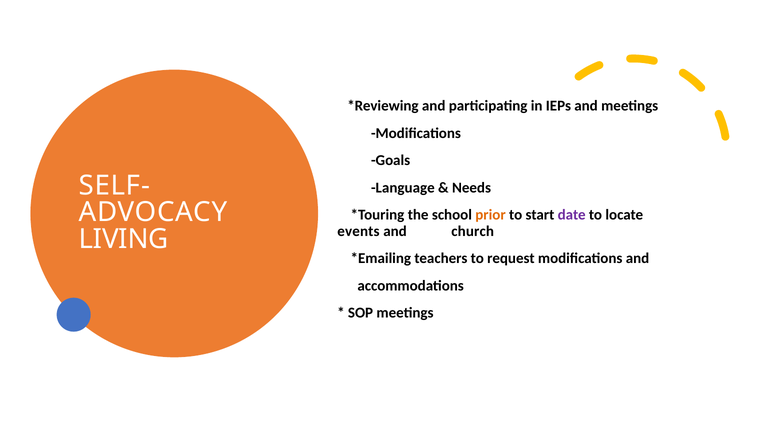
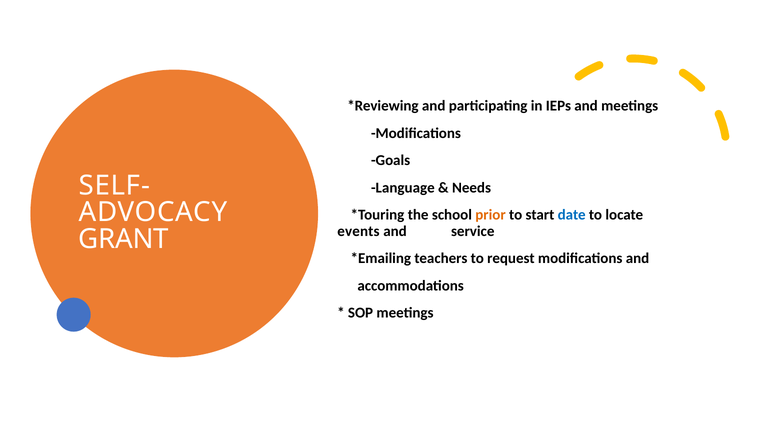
date colour: purple -> blue (572, 215)
church: church -> service (473, 231)
LIVING: LIVING -> GRANT (124, 239)
